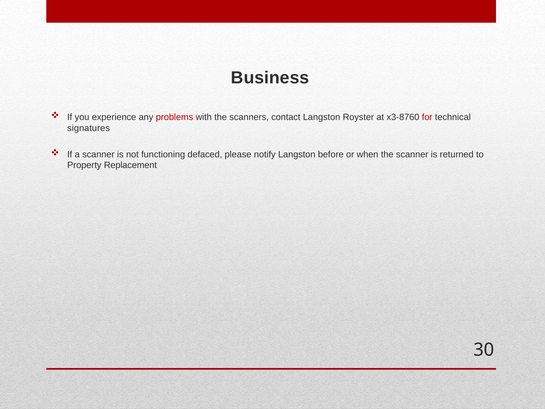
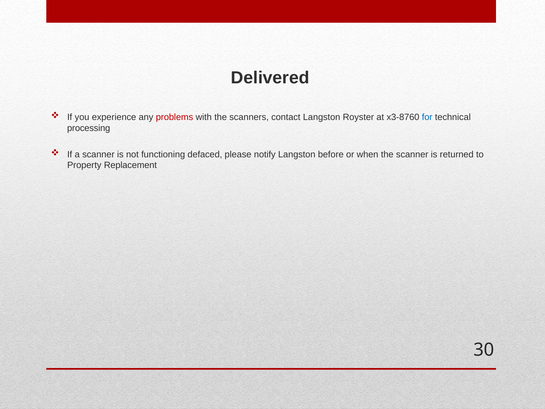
Business: Business -> Delivered (270, 78)
for colour: red -> blue (427, 117)
signatures: signatures -> processing (89, 128)
